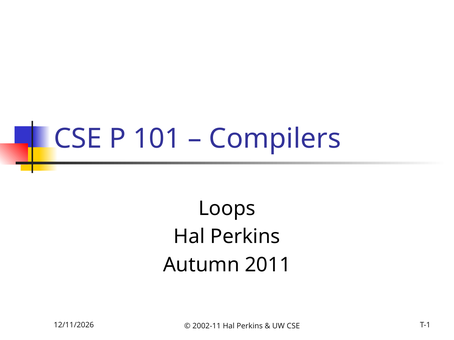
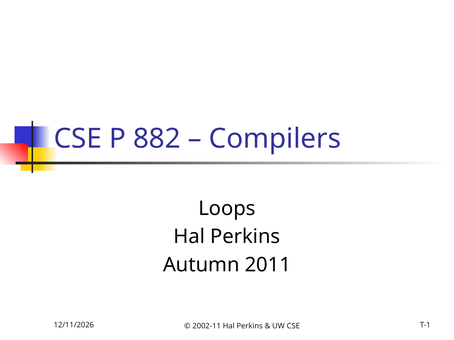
101: 101 -> 882 (157, 139)
